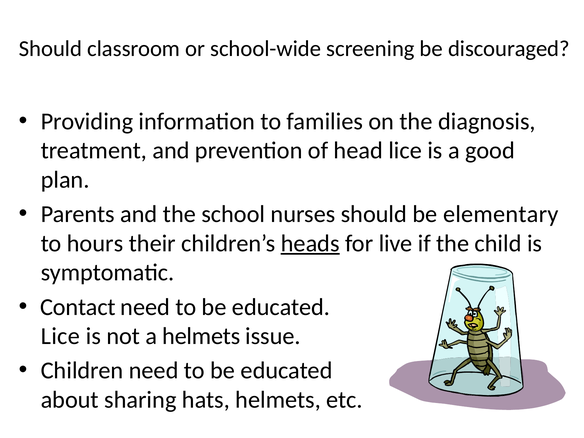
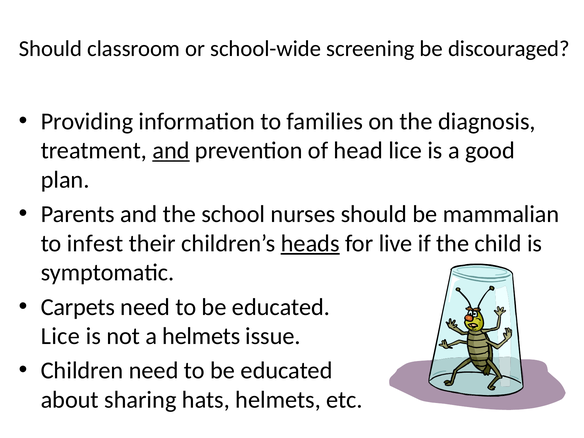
and underline: none -> present (171, 151)
elementary: elementary -> mammalian (501, 214)
hours: hours -> infest (95, 243)
Contact: Contact -> Carpets (78, 307)
